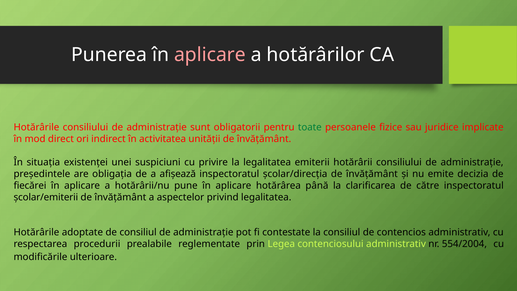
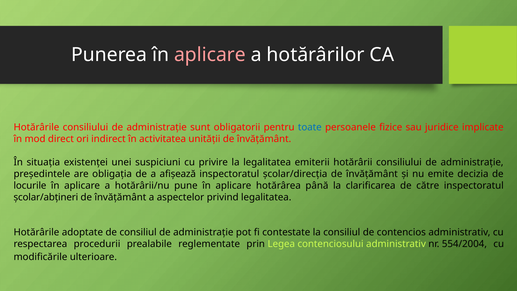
toate colour: green -> blue (310, 127)
fiecărei: fiecărei -> locurile (30, 186)
școlar/emiterii: școlar/emiterii -> școlar/abțineri (46, 197)
